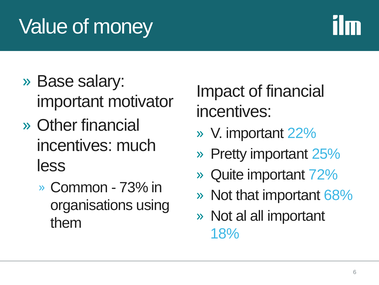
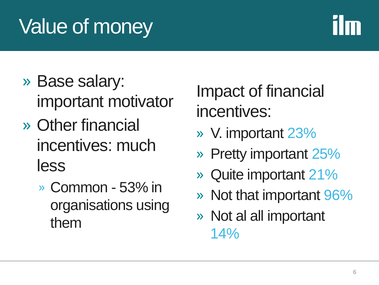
22%: 22% -> 23% (302, 133)
72%: 72% -> 21% (323, 174)
73%: 73% -> 53% (134, 187)
68%: 68% -> 96% (338, 195)
18%: 18% -> 14% (225, 233)
